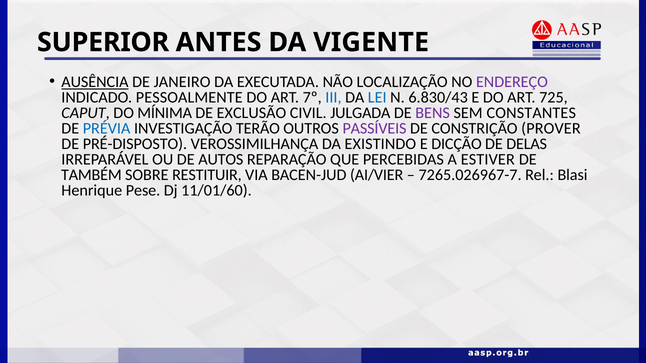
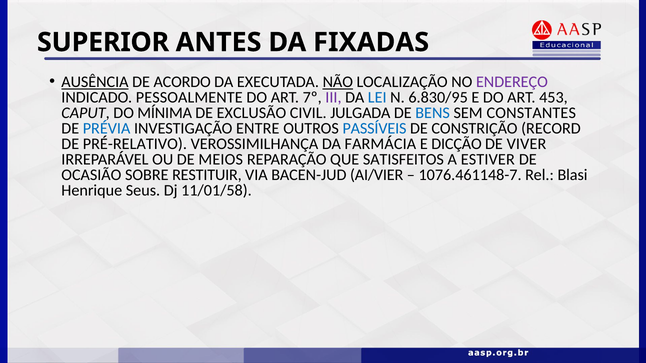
VIGENTE: VIGENTE -> FIXADAS (371, 42)
JANEIRO: JANEIRO -> ACORDO (182, 82)
NÃO underline: none -> present (338, 82)
III colour: blue -> purple (333, 98)
6.830/43: 6.830/43 -> 6.830/95 (438, 98)
725: 725 -> 453 (553, 98)
BENS colour: purple -> blue (433, 113)
TERÃO: TERÃO -> ENTRE (258, 129)
PASSÍVEIS colour: purple -> blue (375, 129)
PROVER: PROVER -> RECORD (551, 129)
PRÉ-DISPOSTO: PRÉ-DISPOSTO -> PRÉ-RELATIVO (135, 144)
EXISTINDO: EXISTINDO -> FARMÁCIA (380, 144)
DELAS: DELAS -> VIVER (526, 144)
AUTOS: AUTOS -> MEIOS (221, 160)
PERCEBIDAS: PERCEBIDAS -> SATISFEITOS (403, 160)
TAMBÉM: TAMBÉM -> OCASIÃO (91, 175)
7265.026967-7: 7265.026967-7 -> 1076.461148-7 (470, 175)
Pese: Pese -> Seus (143, 191)
11/01/60: 11/01/60 -> 11/01/58 (216, 191)
